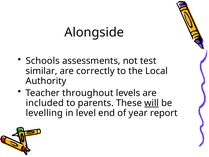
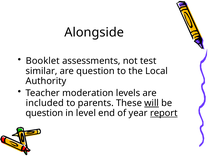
Schools: Schools -> Booklet (43, 61)
are correctly: correctly -> question (95, 71)
throughout: throughout -> moderation (88, 93)
levelling: levelling -> question (44, 113)
report underline: none -> present (164, 113)
